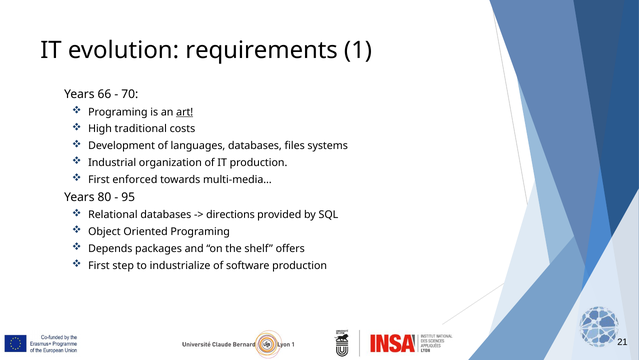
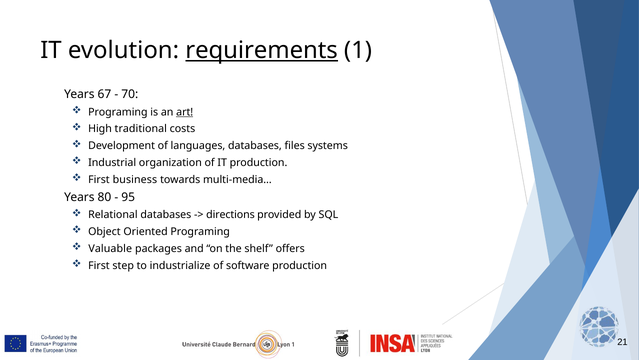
requirements underline: none -> present (262, 50)
66: 66 -> 67 (104, 94)
enforced: enforced -> business (135, 179)
Depends: Depends -> Valuable (110, 248)
